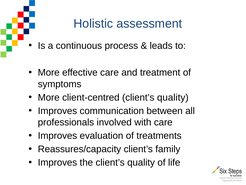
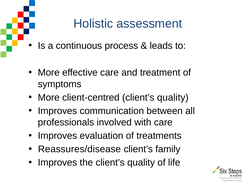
Reassures/capacity: Reassures/capacity -> Reassures/disease (79, 149)
